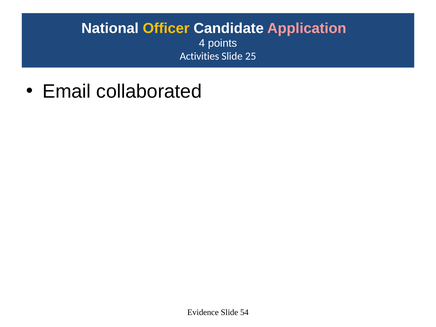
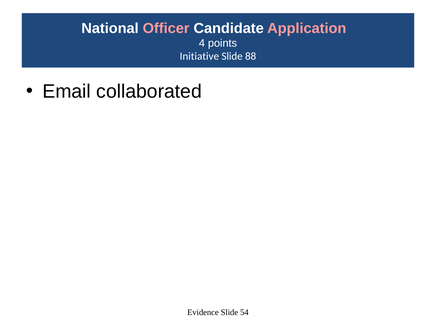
Officer colour: yellow -> pink (166, 28)
Activities: Activities -> Initiative (199, 56)
25: 25 -> 88 (251, 56)
